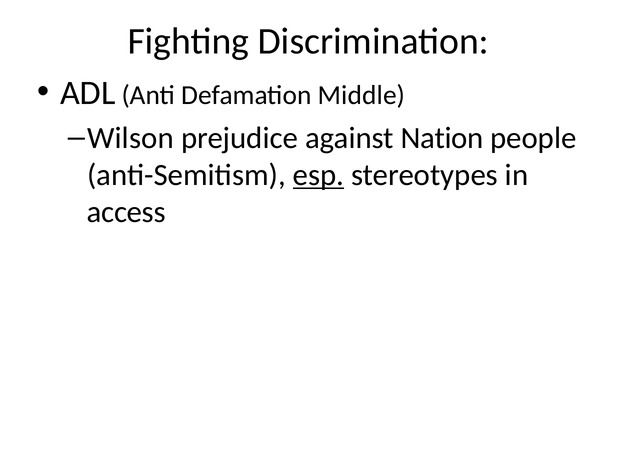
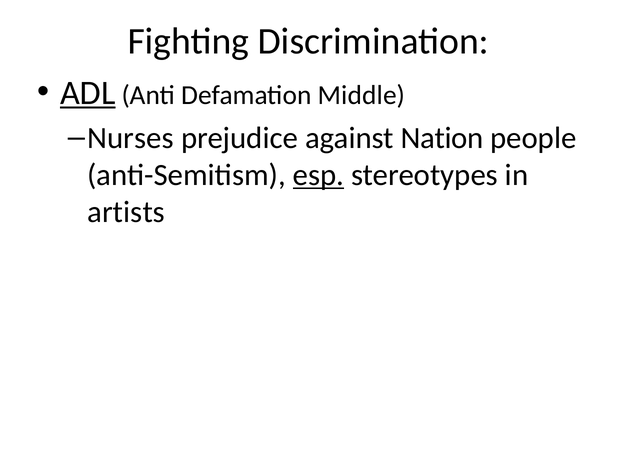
ADL underline: none -> present (88, 93)
Wilson: Wilson -> Nurses (131, 138)
access: access -> artists (126, 212)
